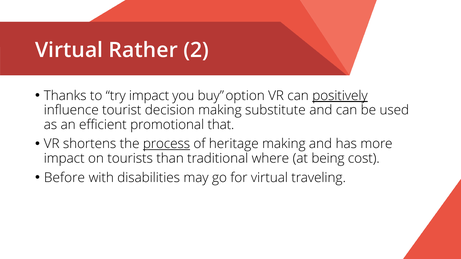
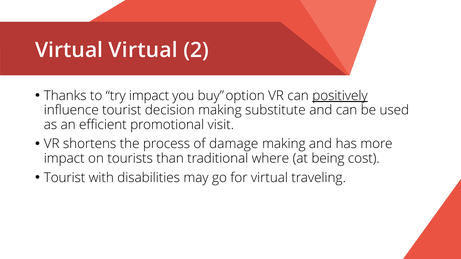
Virtual Rather: Rather -> Virtual (143, 50)
that: that -> visit (221, 125)
process underline: present -> none (166, 144)
heritage: heritage -> damage (234, 144)
Before: Before -> Tourist (65, 178)
